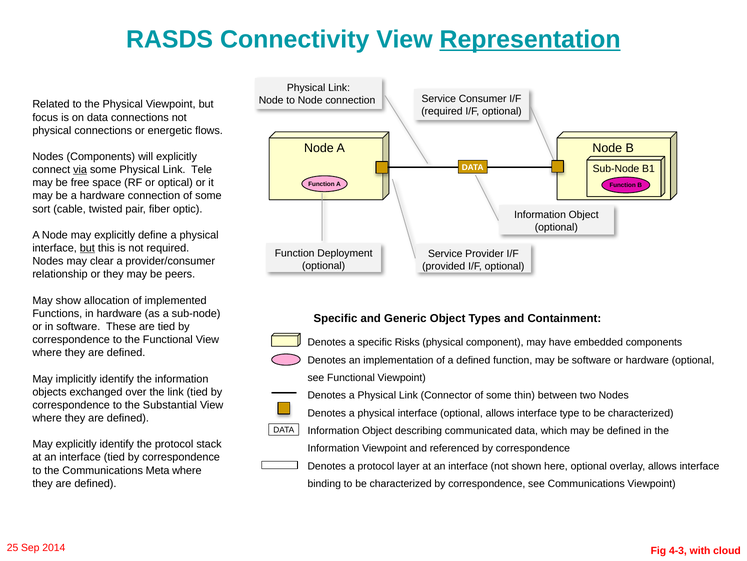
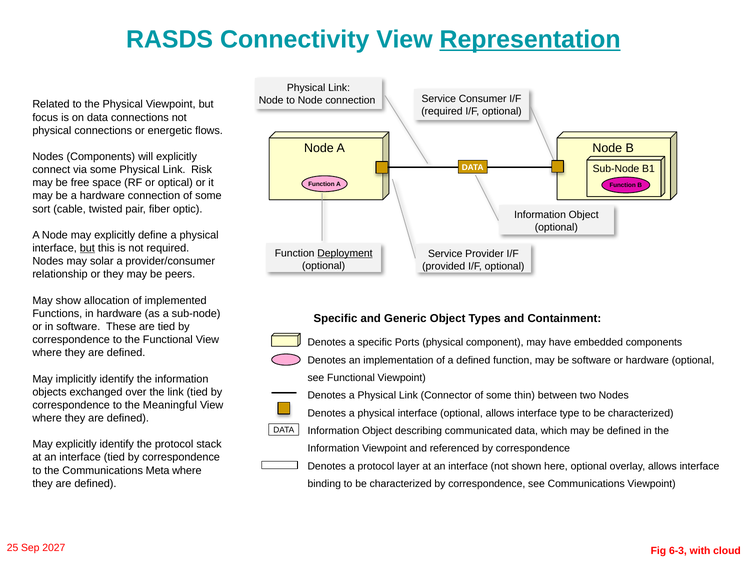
via underline: present -> none (80, 169)
Tele: Tele -> Risk (202, 169)
Deployment underline: none -> present (345, 253)
clear: clear -> solar (102, 261)
Risks: Risks -> Ports (407, 342)
Substantial: Substantial -> Meaningful (170, 405)
2014: 2014 -> 2027 (54, 547)
4-3: 4-3 -> 6-3 (678, 550)
